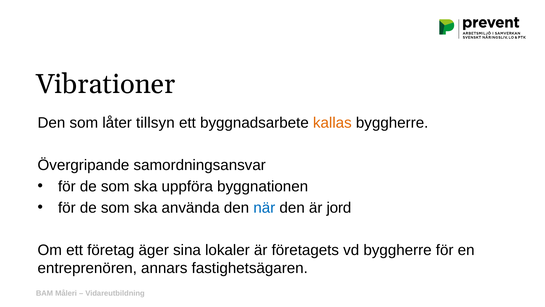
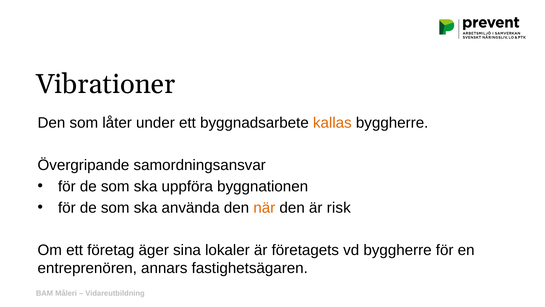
tillsyn: tillsyn -> under (155, 123)
när colour: blue -> orange (264, 207)
jord: jord -> risk (339, 207)
